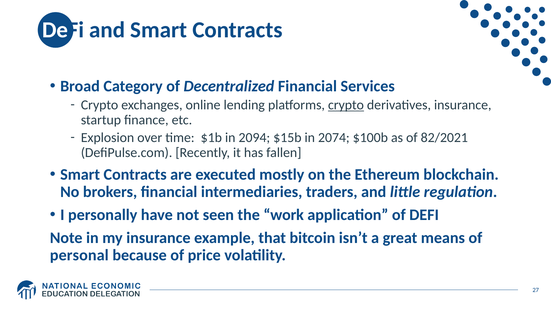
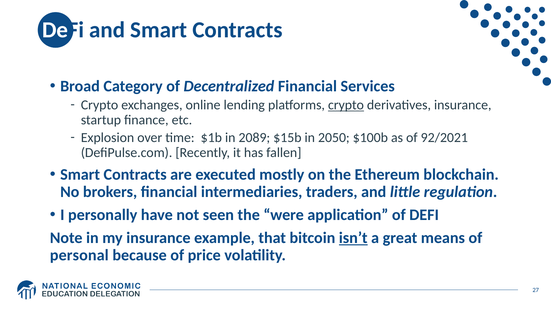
2094: 2094 -> 2089 (254, 138)
2074: 2074 -> 2050 (334, 138)
82/2021: 82/2021 -> 92/2021 (444, 138)
work: work -> were (284, 215)
isn’t underline: none -> present (353, 238)
